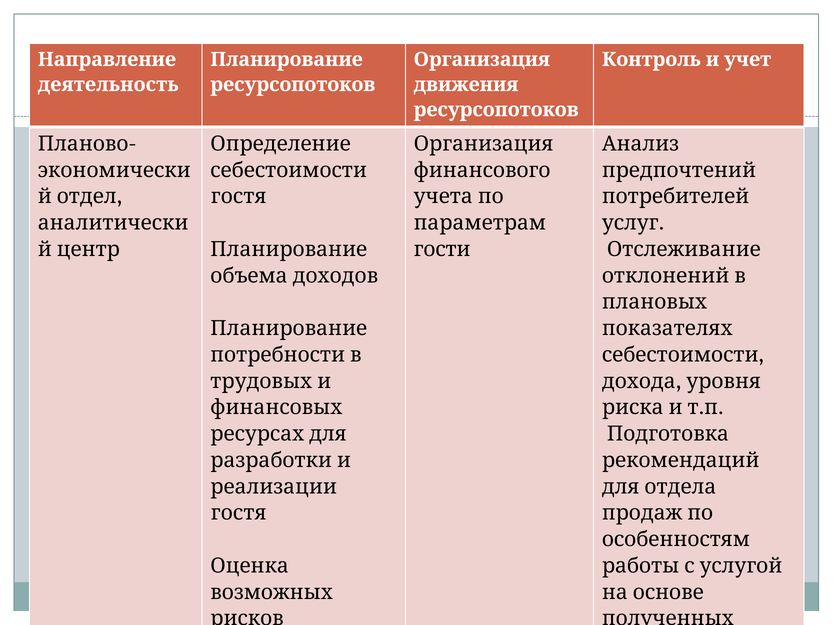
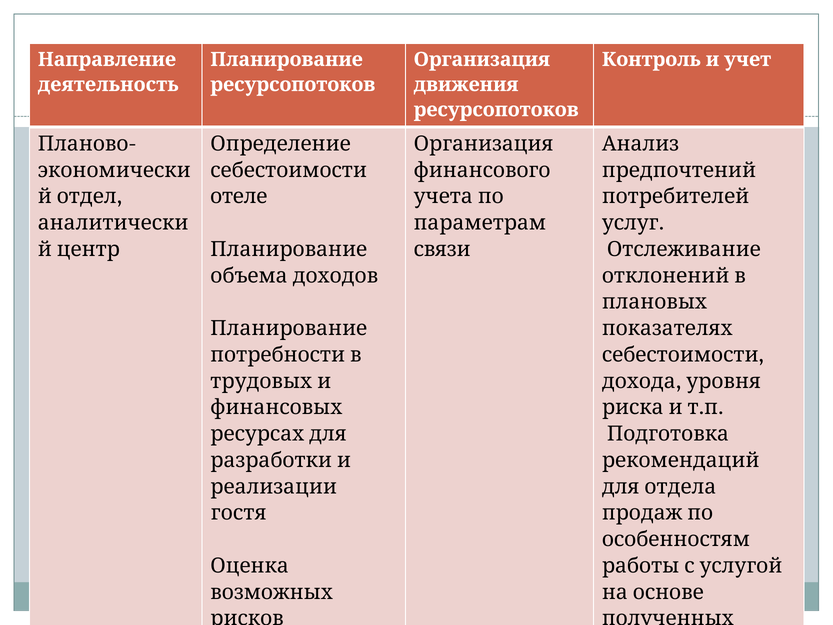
гостя: гостя -> отеле (239, 196)
гости: гости -> связи (442, 249)
